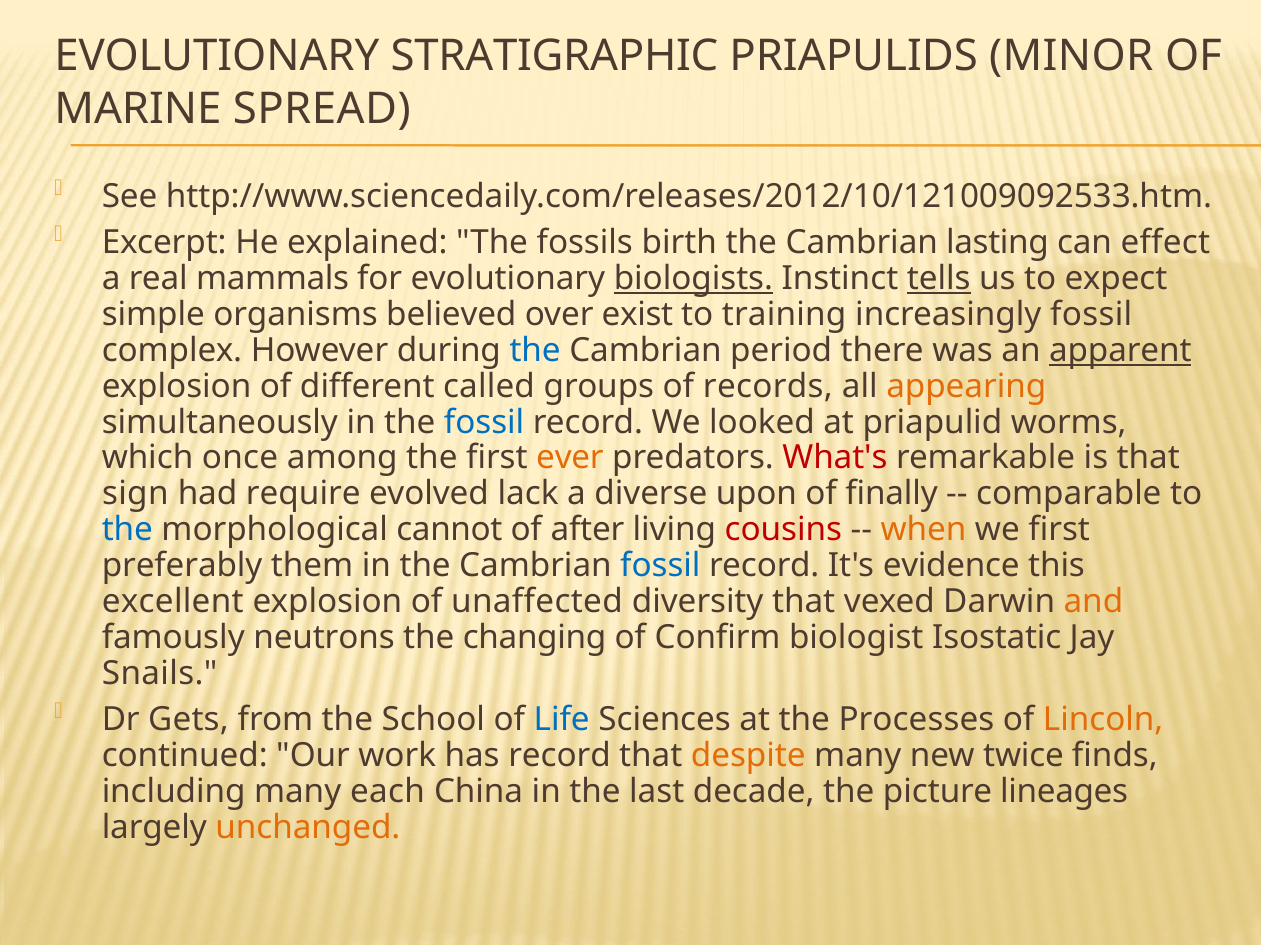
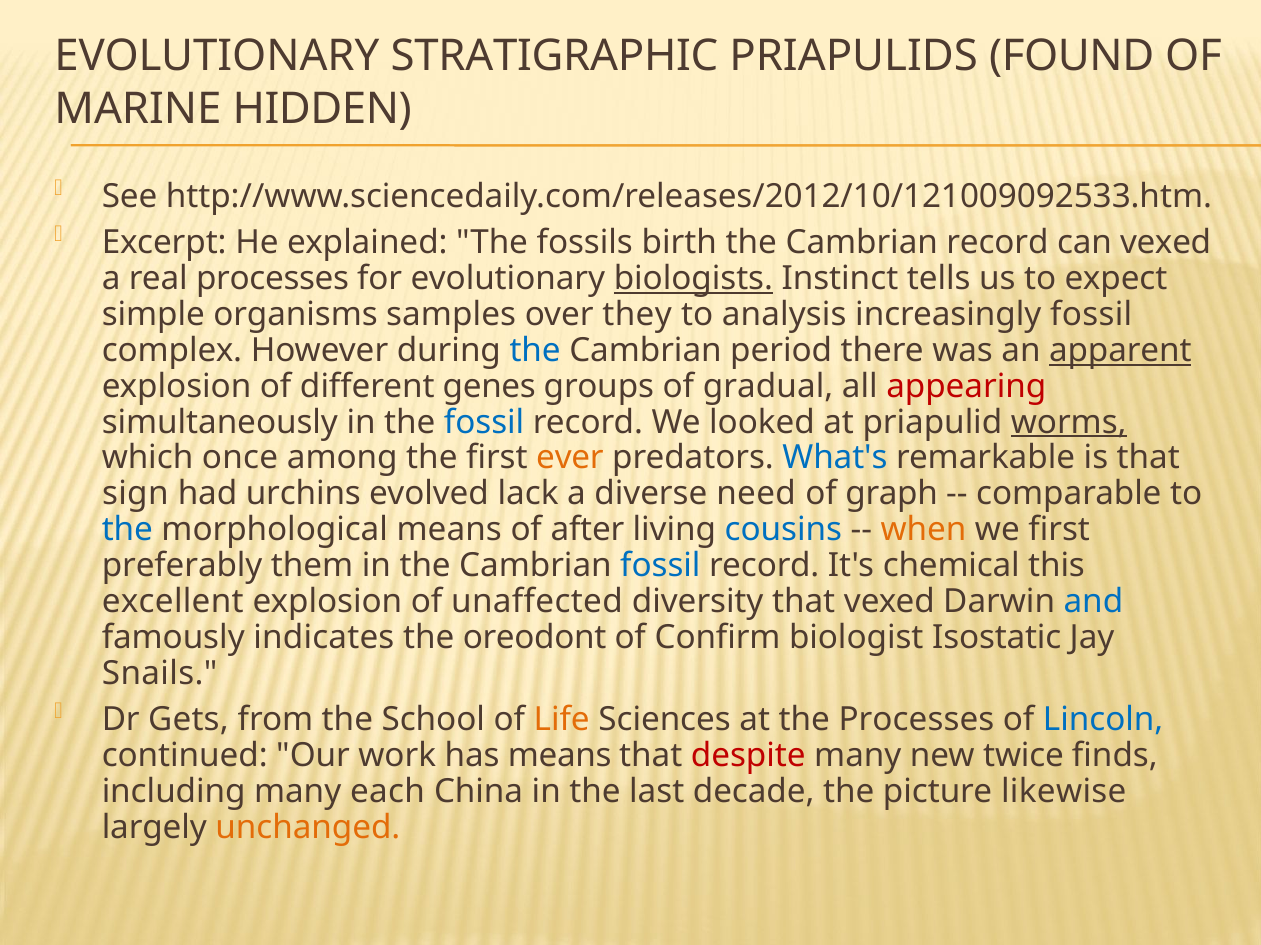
MINOR: MINOR -> FOUND (1072, 56)
SPREAD: SPREAD -> HIDDEN (322, 109)
Cambrian lasting: lasting -> record (997, 243)
can effect: effect -> vexed (1166, 243)
real mammals: mammals -> processes (273, 279)
tells underline: present -> none (939, 279)
believed: believed -> samples (451, 315)
exist: exist -> they (637, 315)
training: training -> analysis (784, 315)
called: called -> genes (489, 386)
records: records -> gradual (768, 386)
appearing colour: orange -> red (966, 386)
worms underline: none -> present (1069, 422)
What's colour: red -> blue (835, 458)
require: require -> urchins (303, 494)
upon: upon -> need (756, 494)
finally: finally -> graph (892, 494)
morphological cannot: cannot -> means (449, 530)
cousins colour: red -> blue (783, 530)
evidence: evidence -> chemical (951, 566)
and colour: orange -> blue (1093, 602)
neutrons: neutrons -> indicates (324, 638)
changing: changing -> oreodont (535, 638)
Life colour: blue -> orange (562, 720)
Lincoln colour: orange -> blue (1103, 720)
has record: record -> means (560, 756)
despite colour: orange -> red (748, 756)
lineages: lineages -> likewise (1064, 792)
